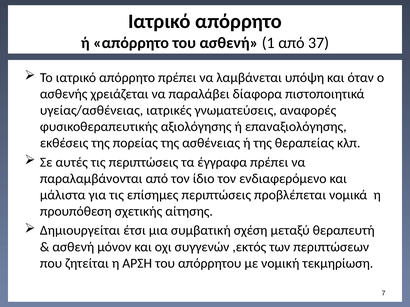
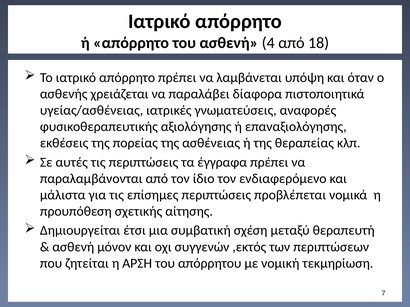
1: 1 -> 4 (268, 43)
37: 37 -> 18 (319, 43)
